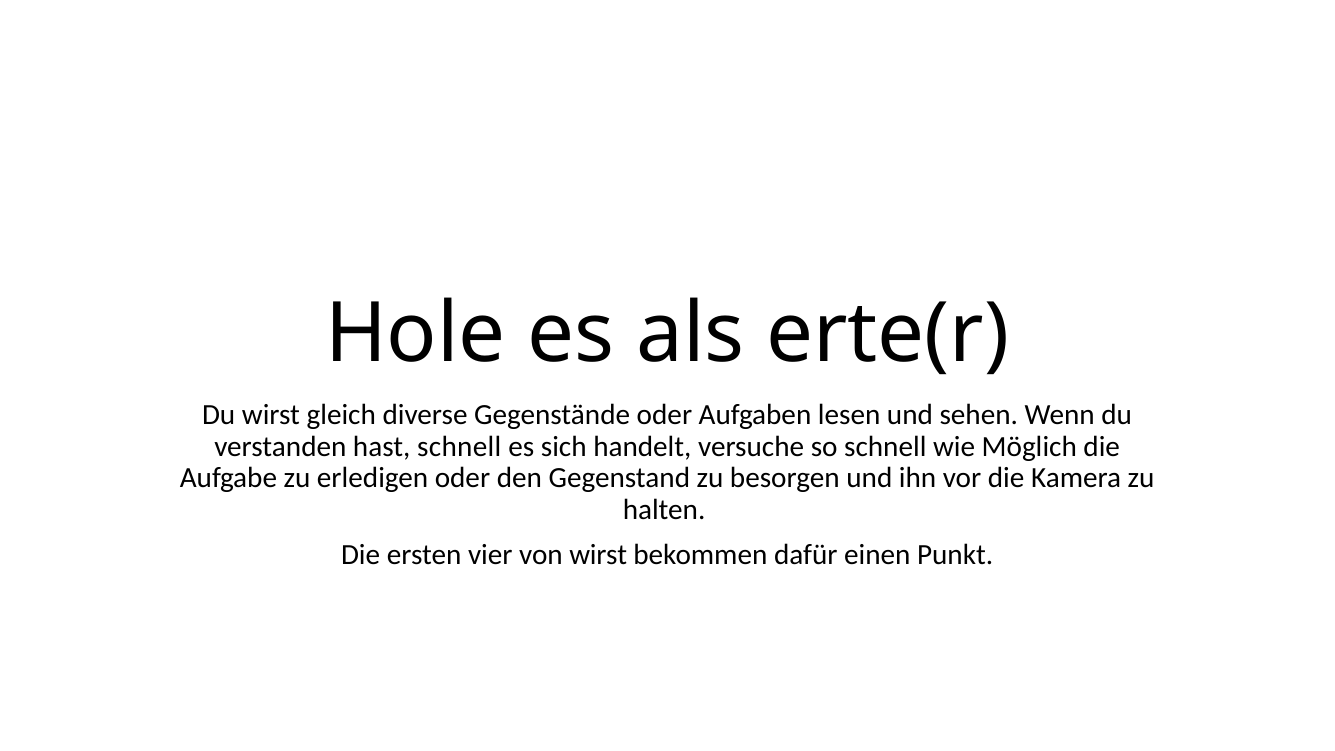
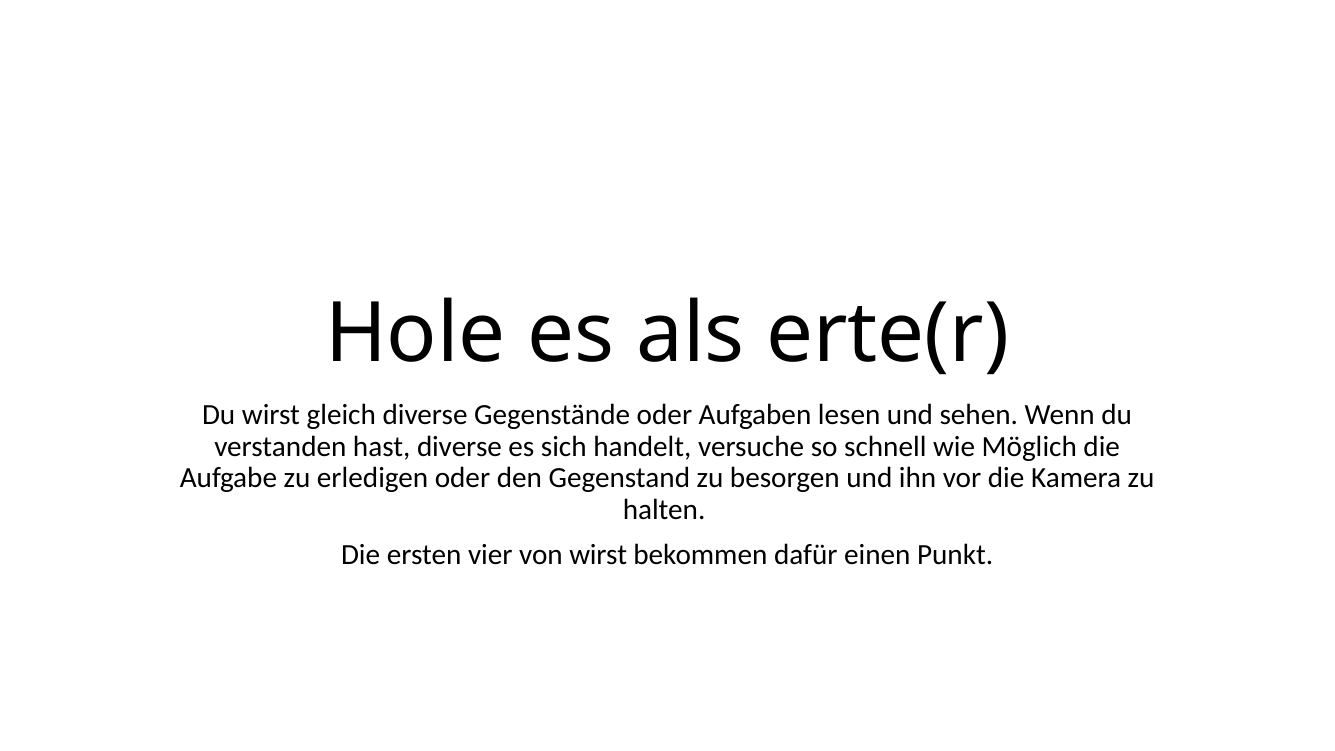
hast schnell: schnell -> diverse (459, 447)
